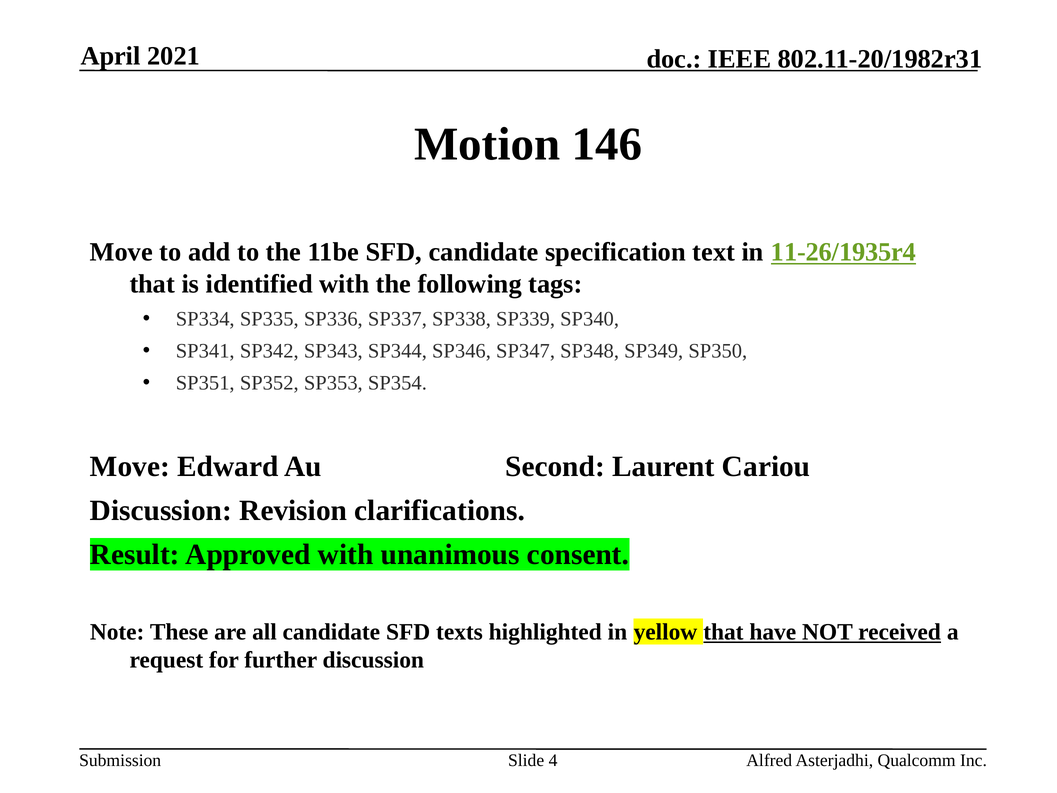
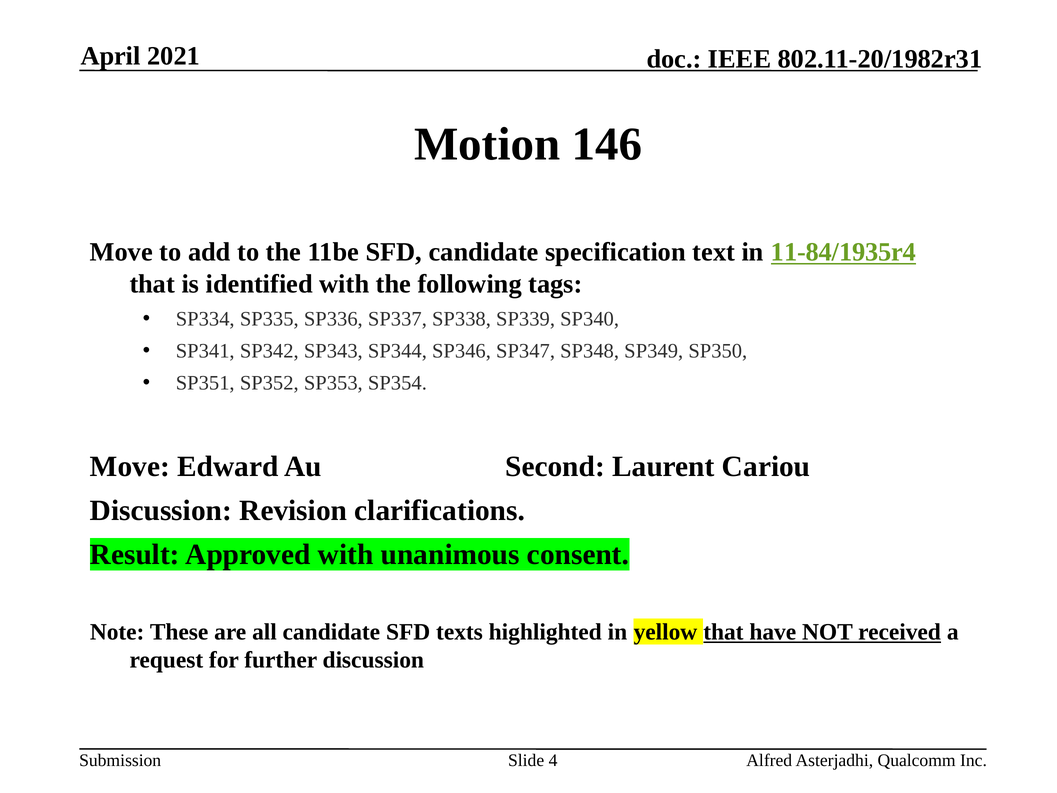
11-26/1935r4: 11-26/1935r4 -> 11-84/1935r4 (844, 252)
